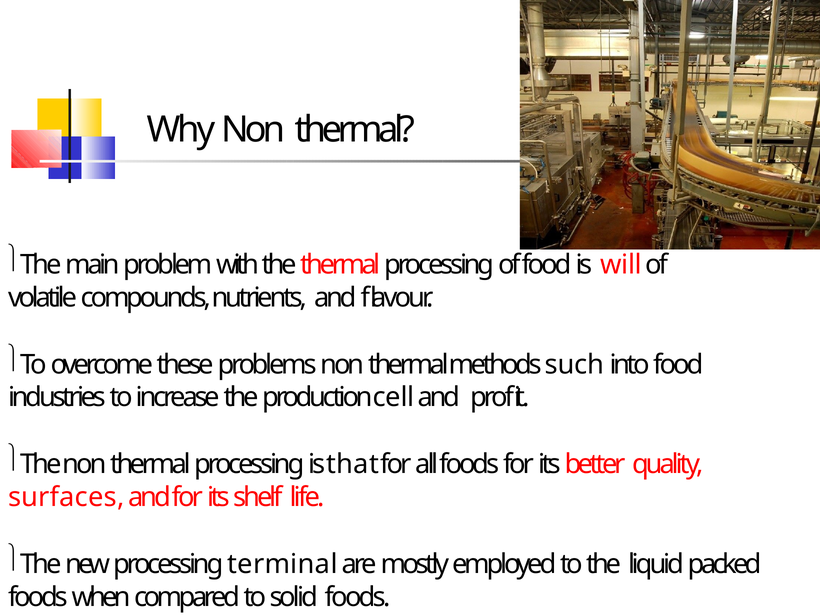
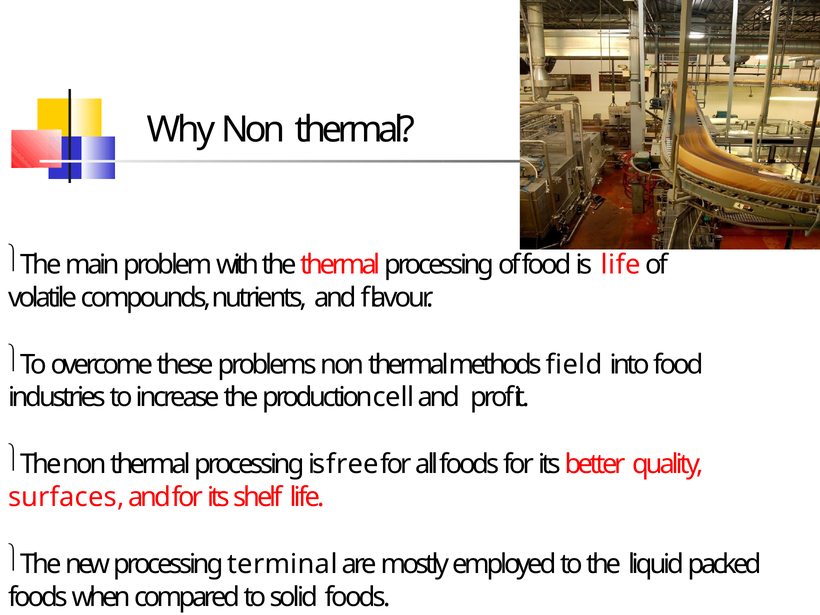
is will: will -> life (621, 265)
such: such -> field (574, 365)
that: that -> free (353, 464)
